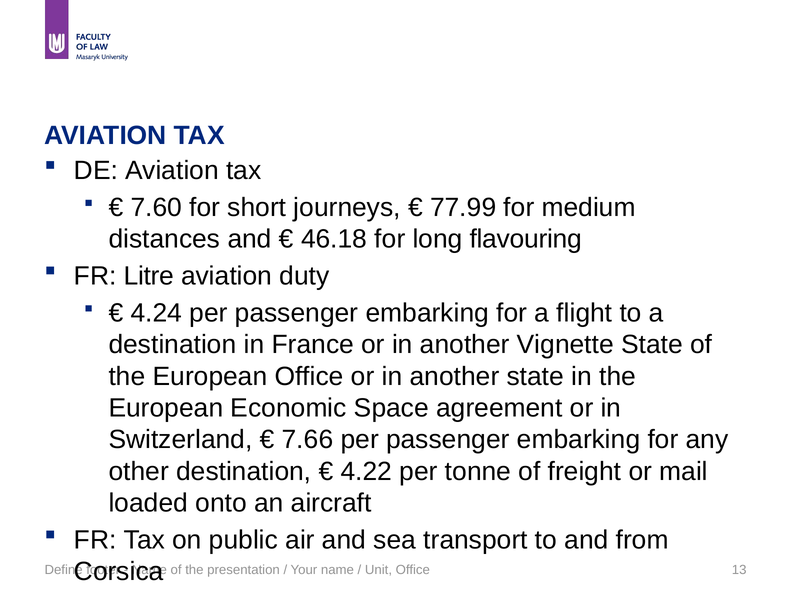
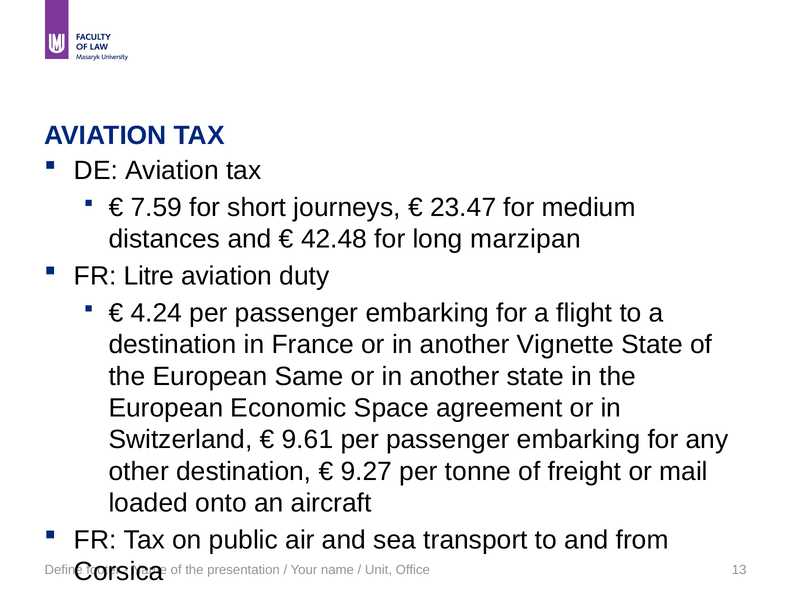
7.60: 7.60 -> 7.59 (156, 208)
77.99: 77.99 -> 23.47 (463, 208)
46.18: 46.18 -> 42.48 (334, 239)
flavouring: flavouring -> marzipan (526, 239)
European Office: Office -> Same (309, 377)
7.66: 7.66 -> 9.61 (308, 440)
4.22: 4.22 -> 9.27 (366, 472)
